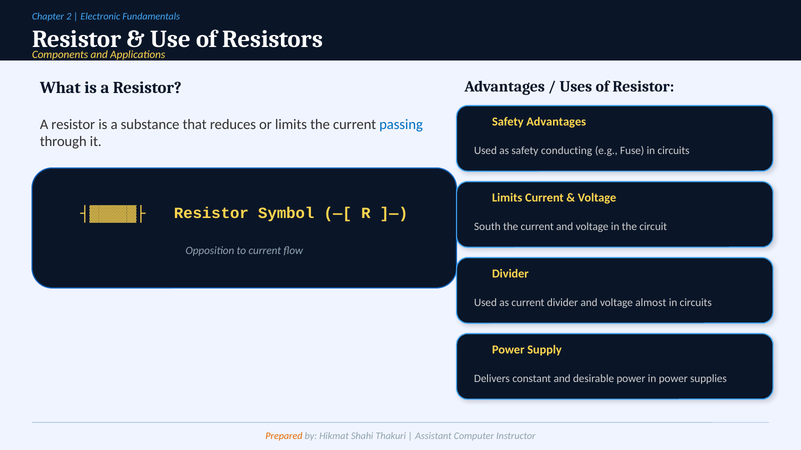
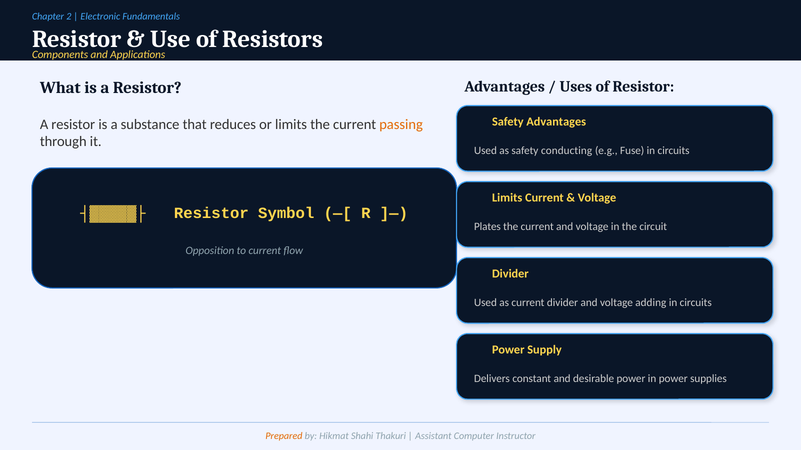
passing colour: blue -> orange (401, 124)
South: South -> Plates (487, 227)
almost: almost -> adding (651, 303)
